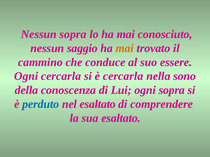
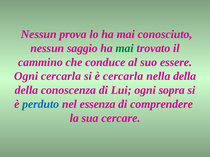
Nessun sopra: sopra -> prova (73, 34)
mai colour: orange -> green (125, 48)
nella sono: sono -> della (185, 76)
nel esaltato: esaltato -> essenza (98, 104)
sua esaltato: esaltato -> cercare (121, 118)
